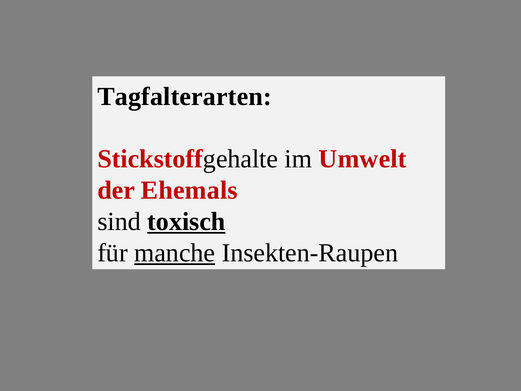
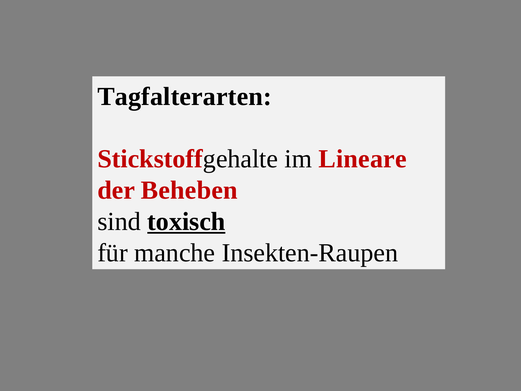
Umwelt: Umwelt -> Lineare (363, 159)
Ehemals: Ehemals -> Beheben (189, 190)
manche underline: present -> none (175, 253)
